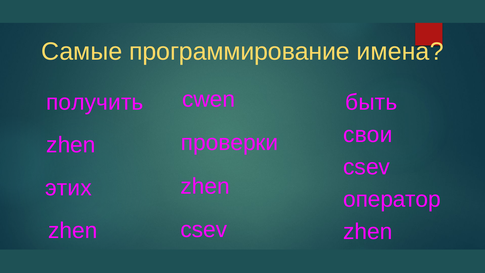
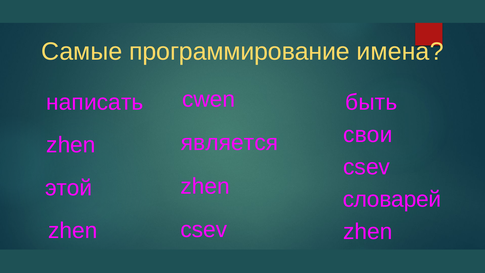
получить: получить -> написать (95, 102)
проверки: проверки -> является (230, 143)
этих: этих -> этой (69, 188)
оператор: оператор -> словарей (392, 199)
